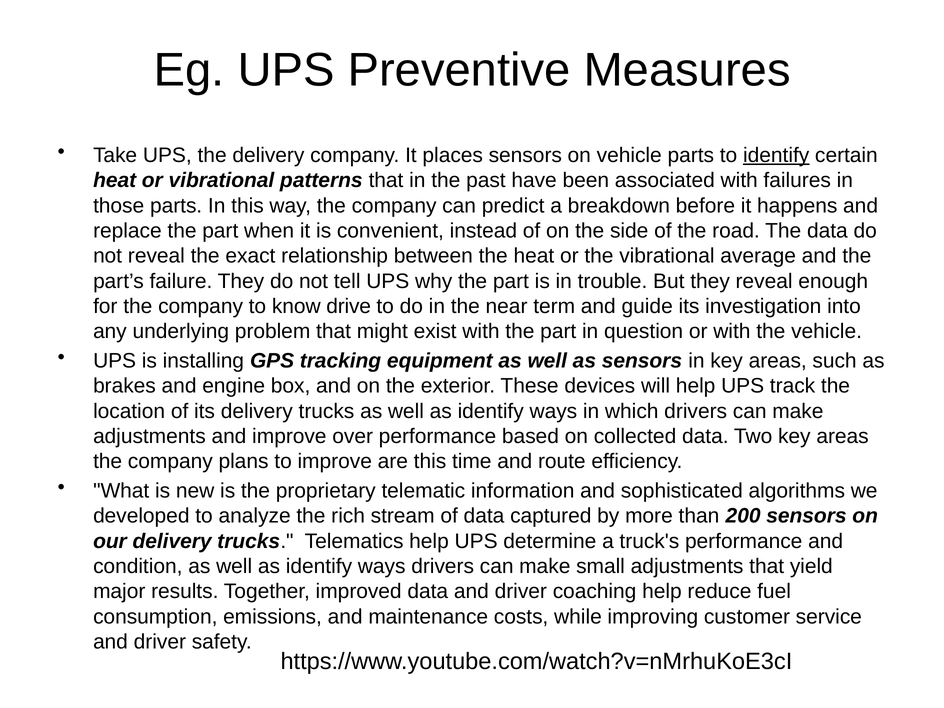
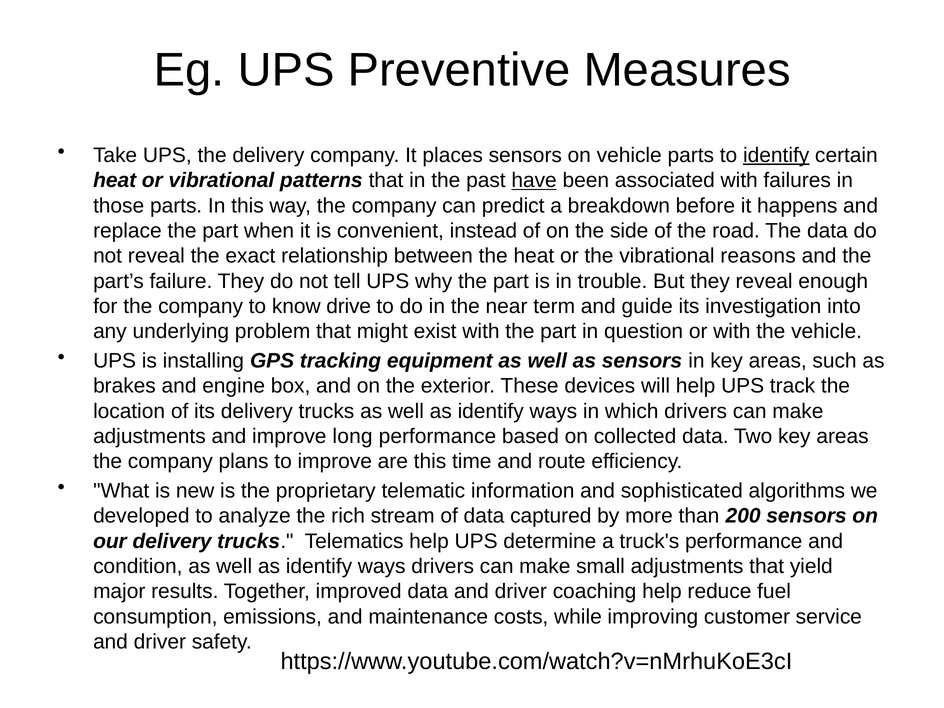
have underline: none -> present (534, 180)
average: average -> reasons (758, 256)
over: over -> long (353, 436)
